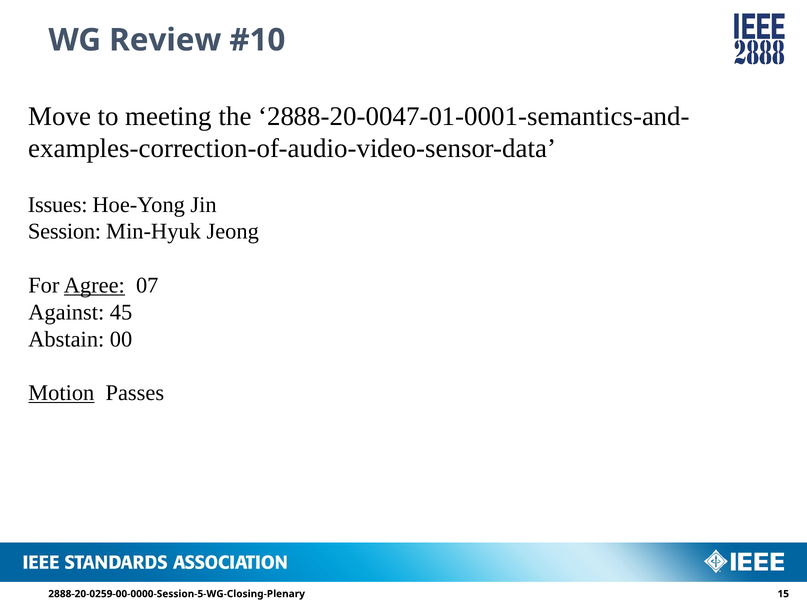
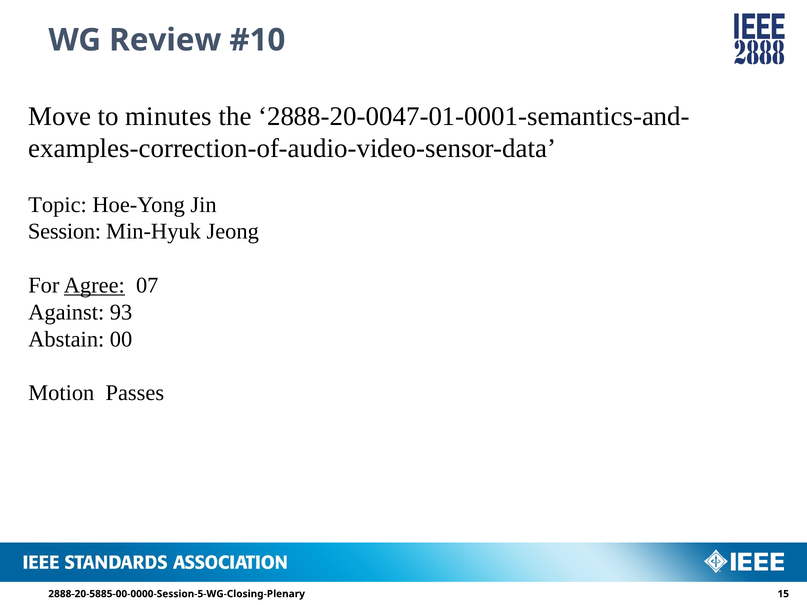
meeting: meeting -> minutes (168, 116)
Issues: Issues -> Topic (58, 205)
45: 45 -> 93 (121, 312)
Motion underline: present -> none (61, 393)
2888-20-0259-00-0000-Session-5-WG-Closing-Plenary: 2888-20-0259-00-0000-Session-5-WG-Closing-Plenary -> 2888-20-5885-00-0000-Session-5-WG-Closing-Plenary (177, 594)
